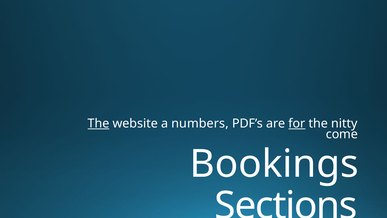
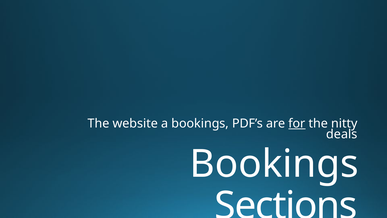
The underline: present -> none (99, 123)
a numbers: numbers -> bookings (200, 123)
come: come -> deals (342, 134)
